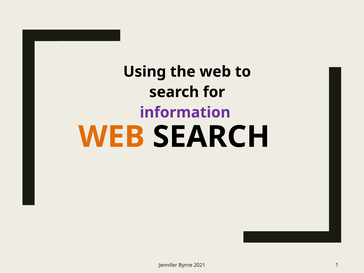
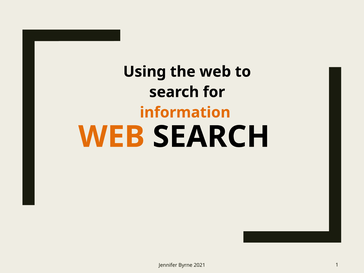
information colour: purple -> orange (185, 112)
